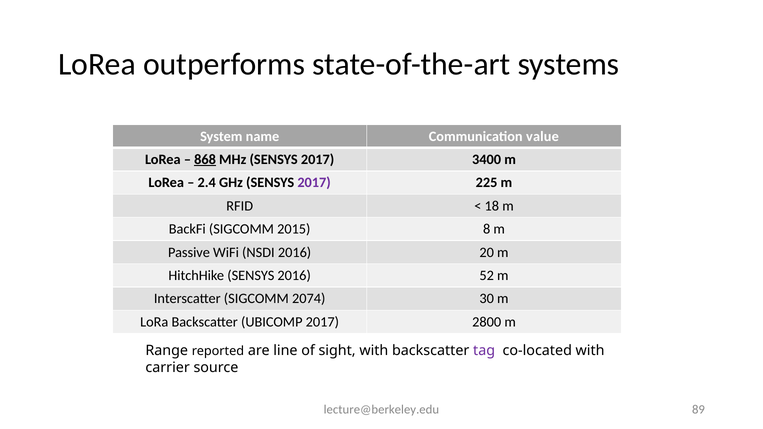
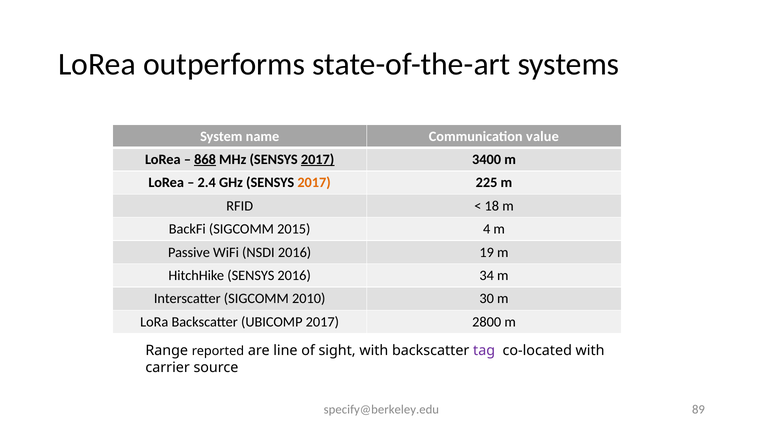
2017 underline: none -> present (318, 160)
2017 colour: purple -> orange (314, 183)
8: 8 -> 4 (487, 229)
20: 20 -> 19 (487, 252)
52: 52 -> 34 (487, 276)
2074: 2074 -> 2010 (309, 299)
lecture@berkeley.edu: lecture@berkeley.edu -> specify@berkeley.edu (381, 410)
